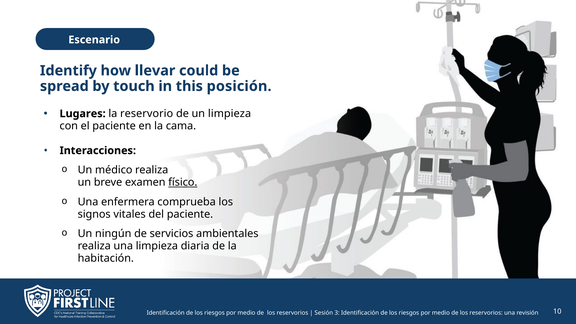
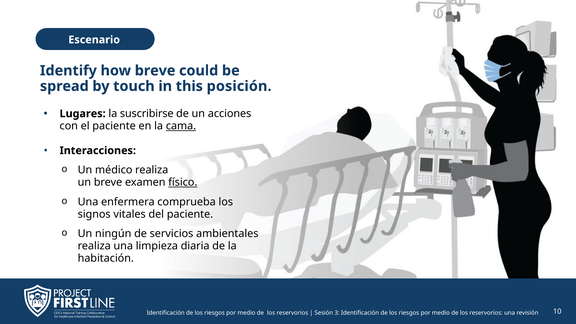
how llevar: llevar -> breve (155, 71)
reservorio: reservorio -> suscribirse (147, 114)
un limpieza: limpieza -> acciones (230, 114)
cama underline: none -> present (181, 126)
